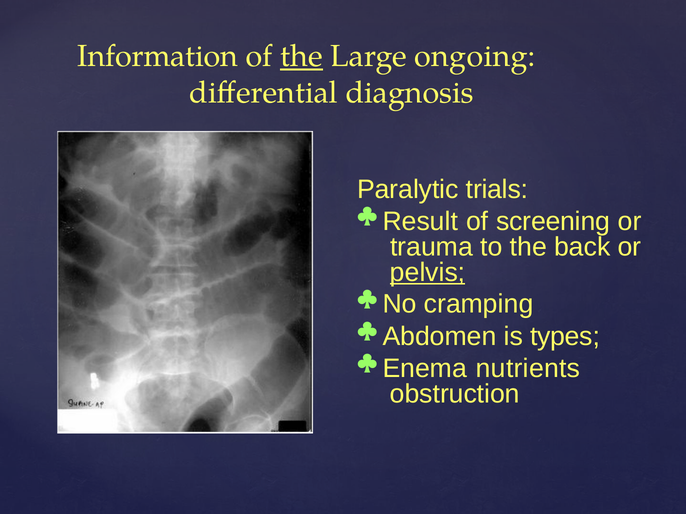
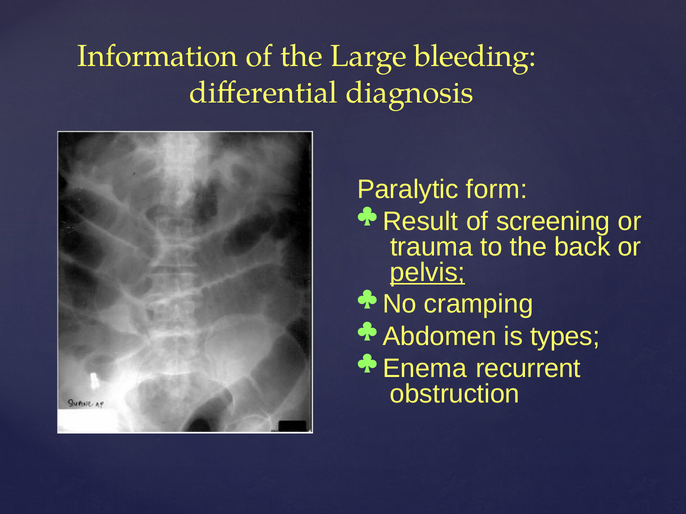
the underline: present -> none (301, 56)
ongoing: ongoing -> bleeding (475, 56)
trials: trials -> form (497, 190)
nutrients: nutrients -> recurrent (528, 369)
